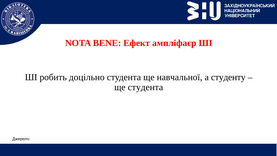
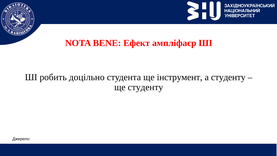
навчальної: навчальної -> інструмент (180, 77)
ще студента: студента -> студенту (145, 87)
